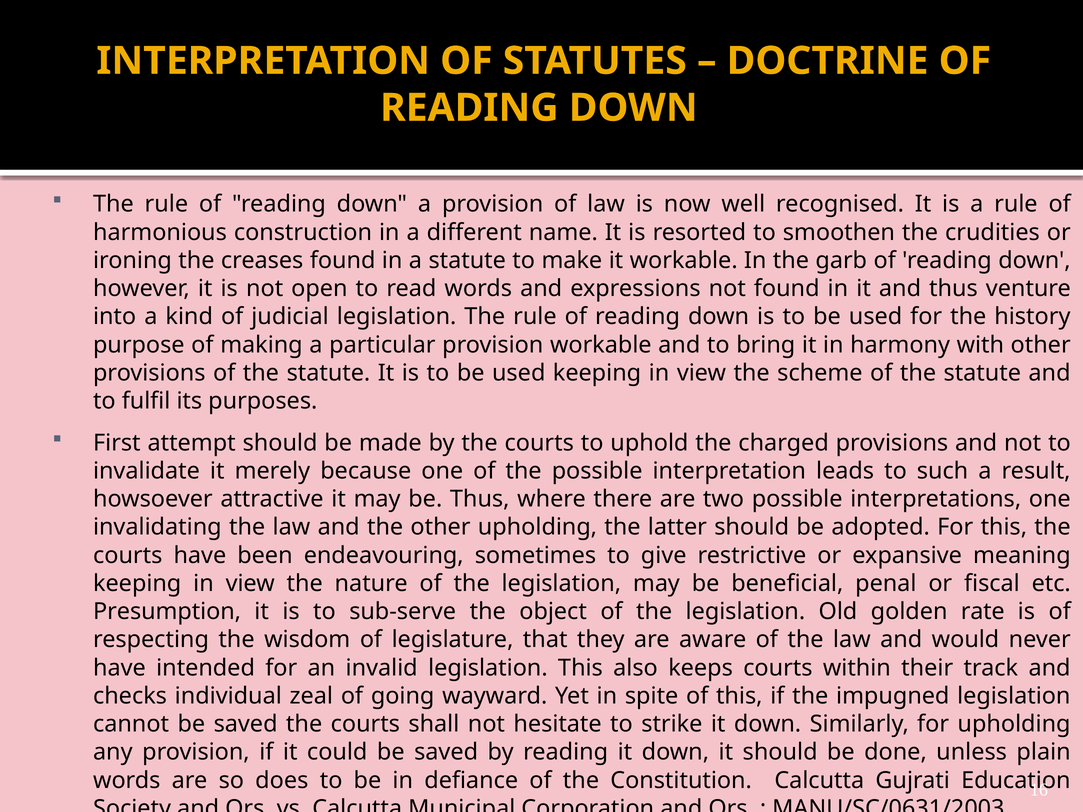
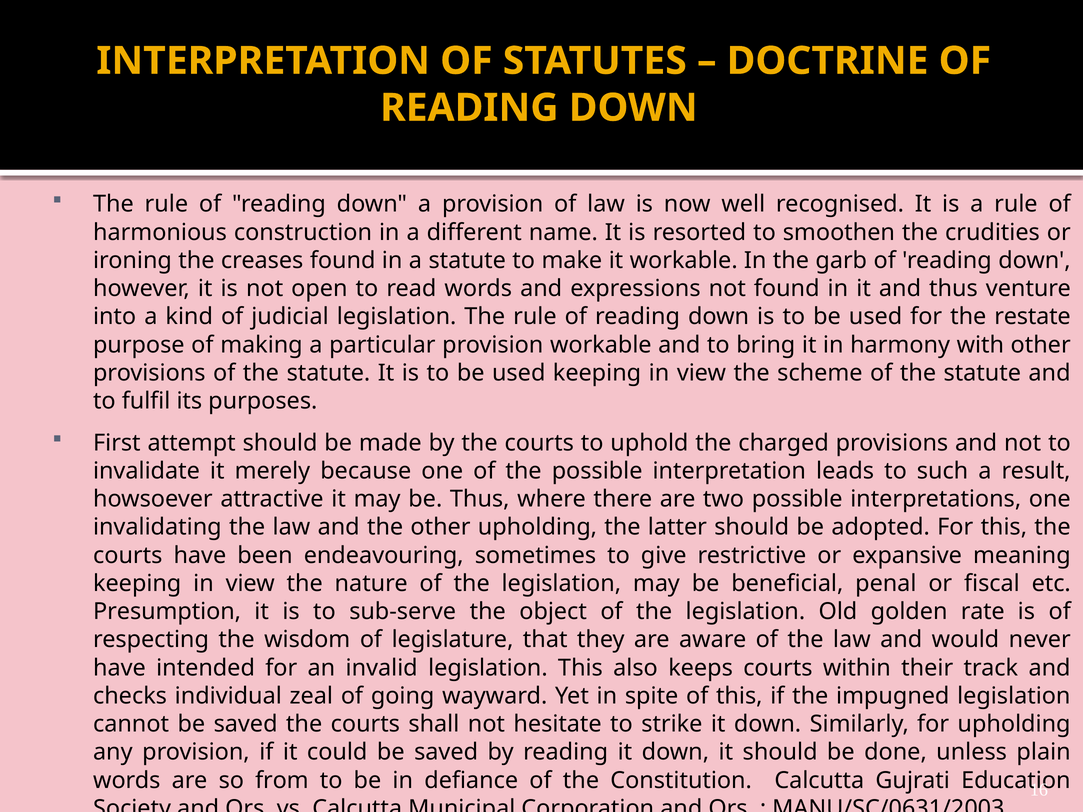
history: history -> restate (1032, 317)
does: does -> from (282, 781)
